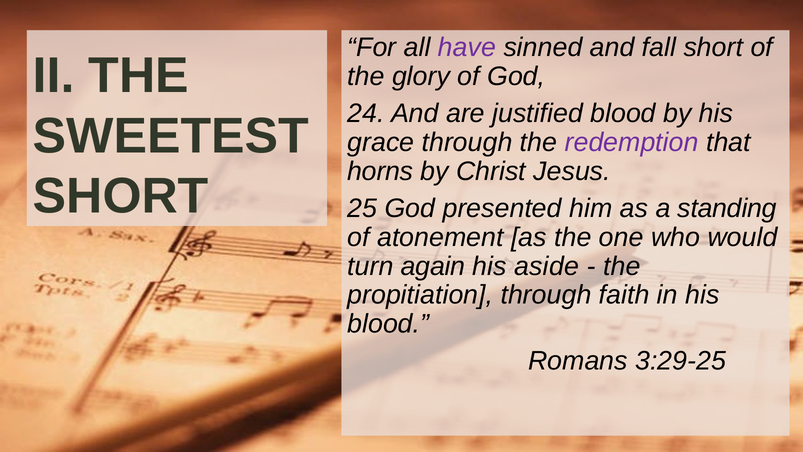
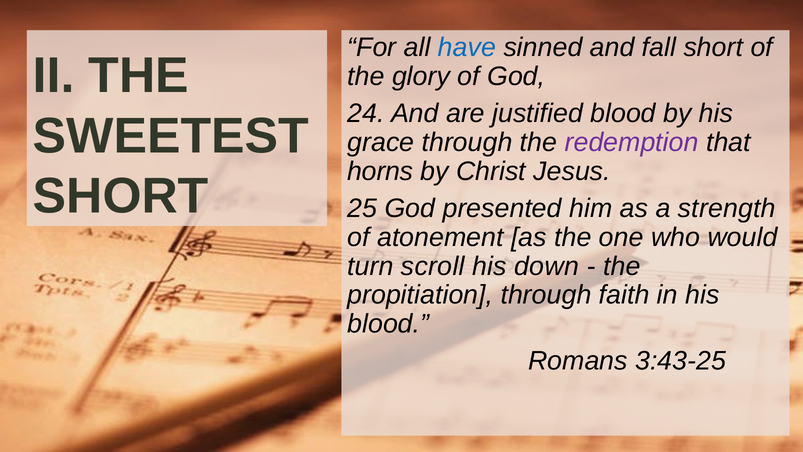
have colour: purple -> blue (467, 47)
standing: standing -> strength (727, 208)
again: again -> scroll (433, 266)
aside: aside -> down (547, 266)
3:29-25: 3:29-25 -> 3:43-25 (681, 361)
